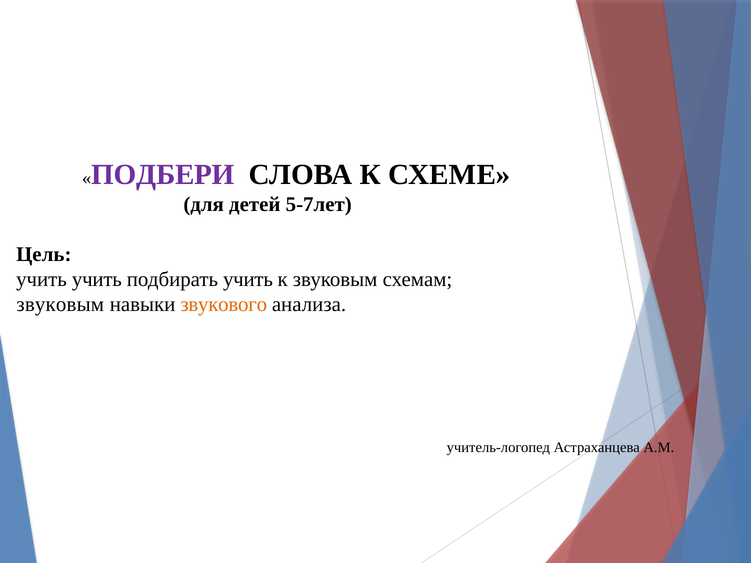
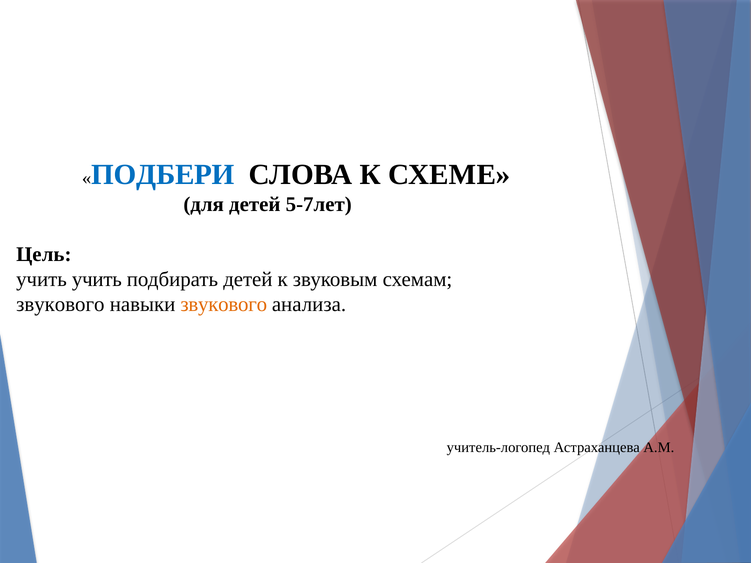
ПОДБЕРИ colour: purple -> blue (163, 175)
подбирать учить: учить -> детей (248, 279)
звуковым: звуковым -> звукового (60, 304)
